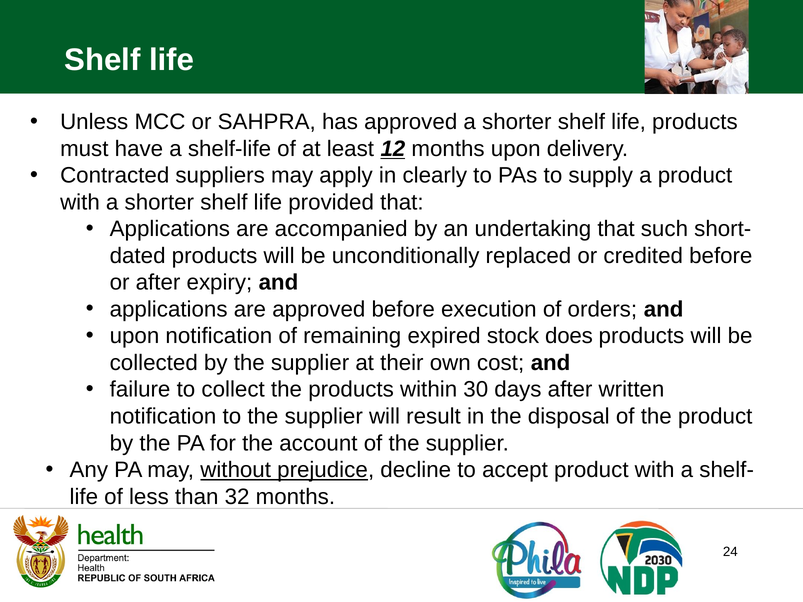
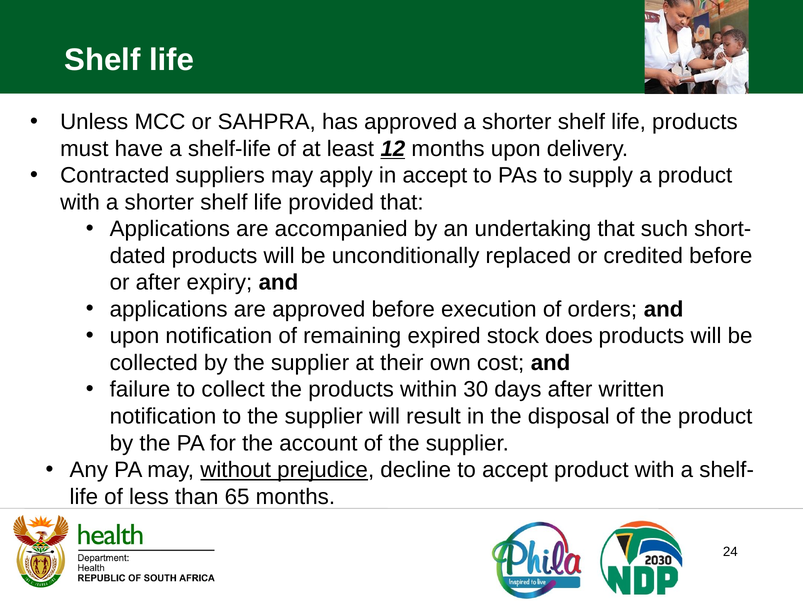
in clearly: clearly -> accept (435, 176)
32: 32 -> 65 (237, 497)
